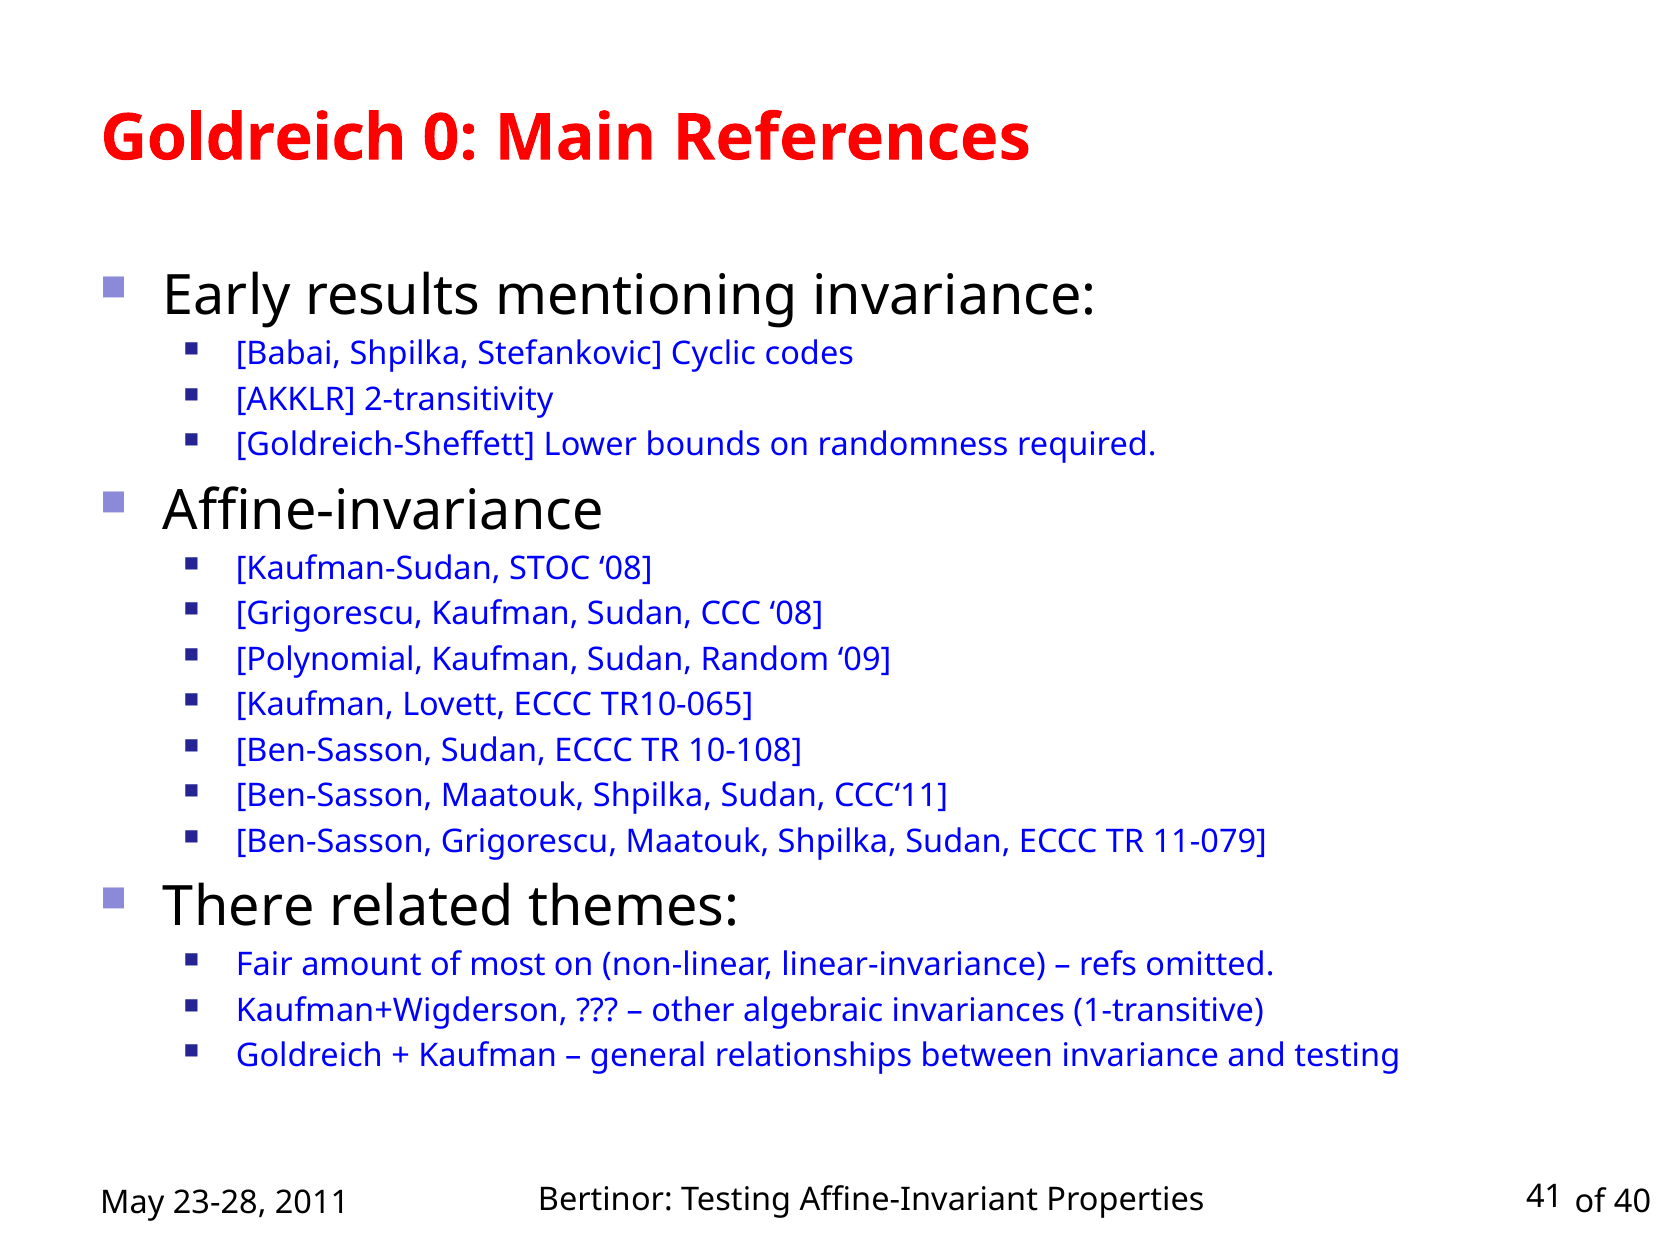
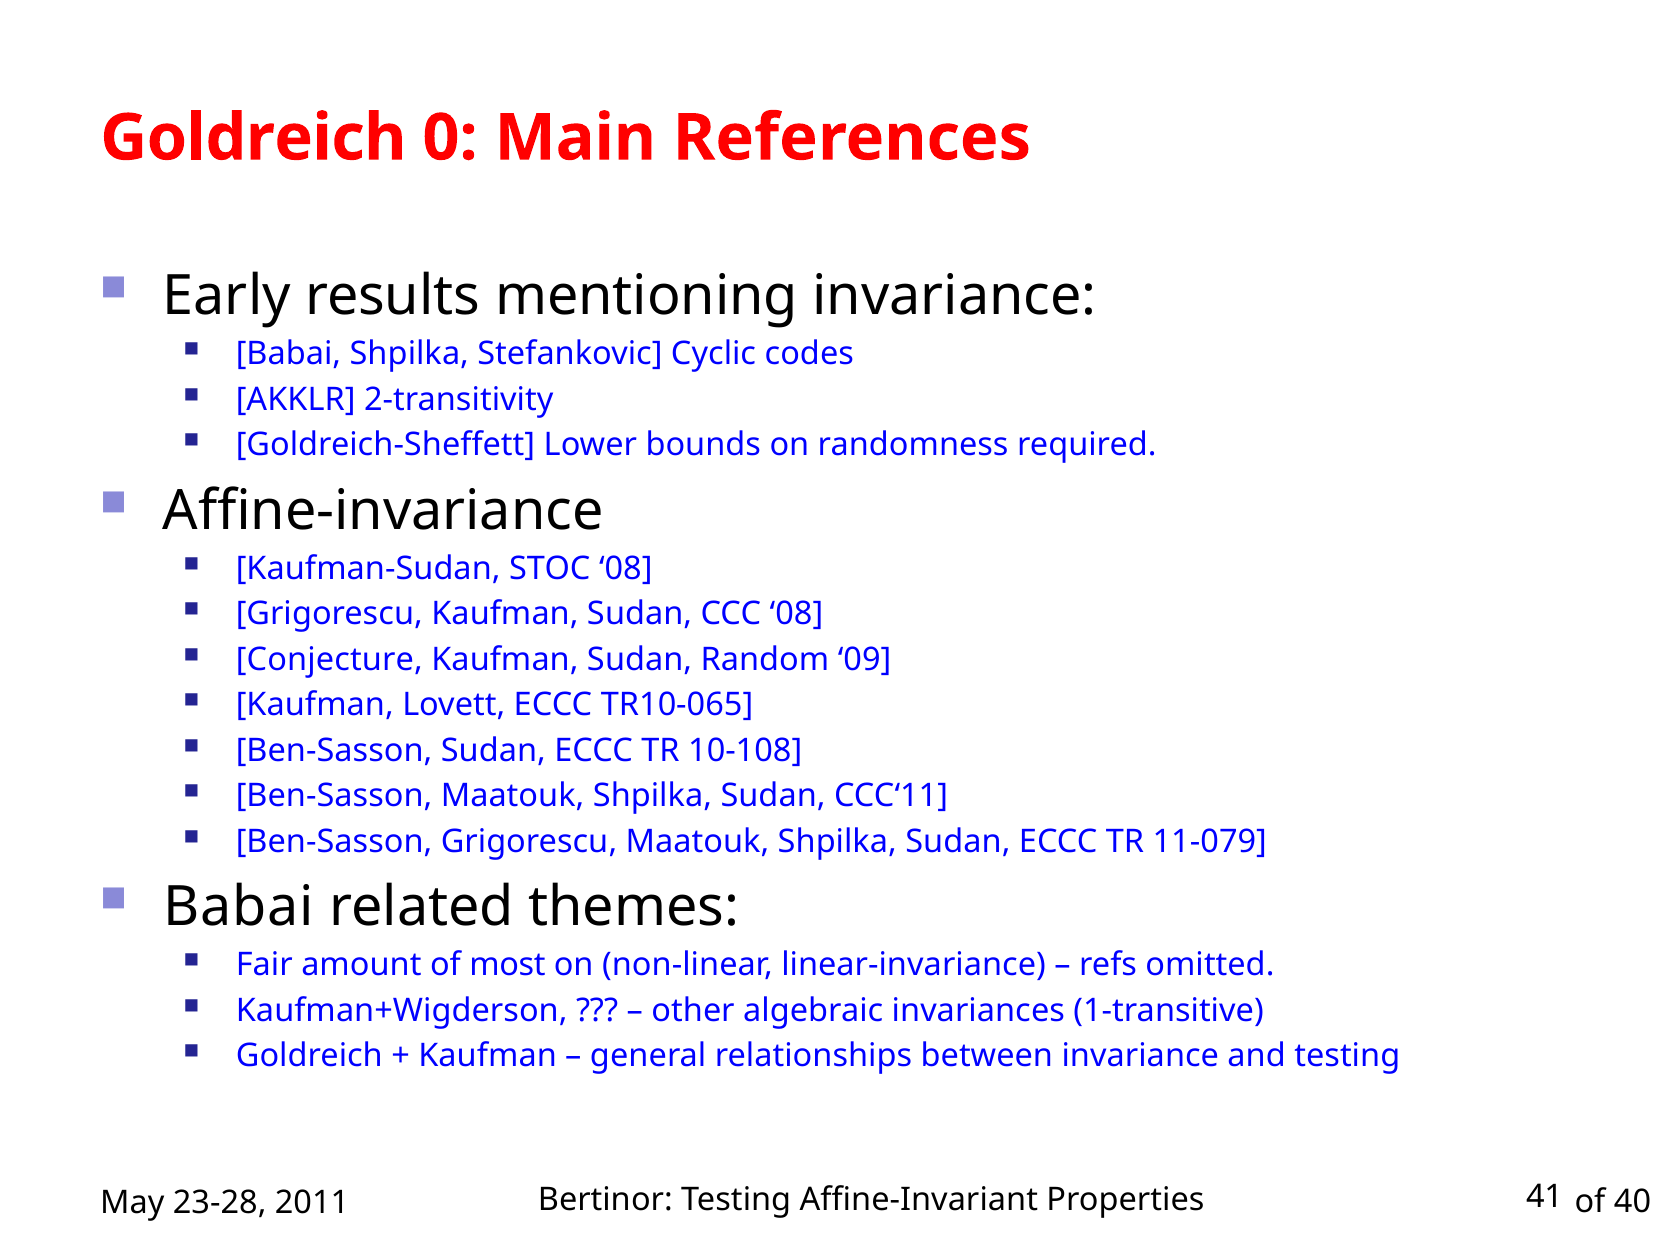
Polynomial: Polynomial -> Conjecture (329, 659)
There: There -> Babai (239, 907)
